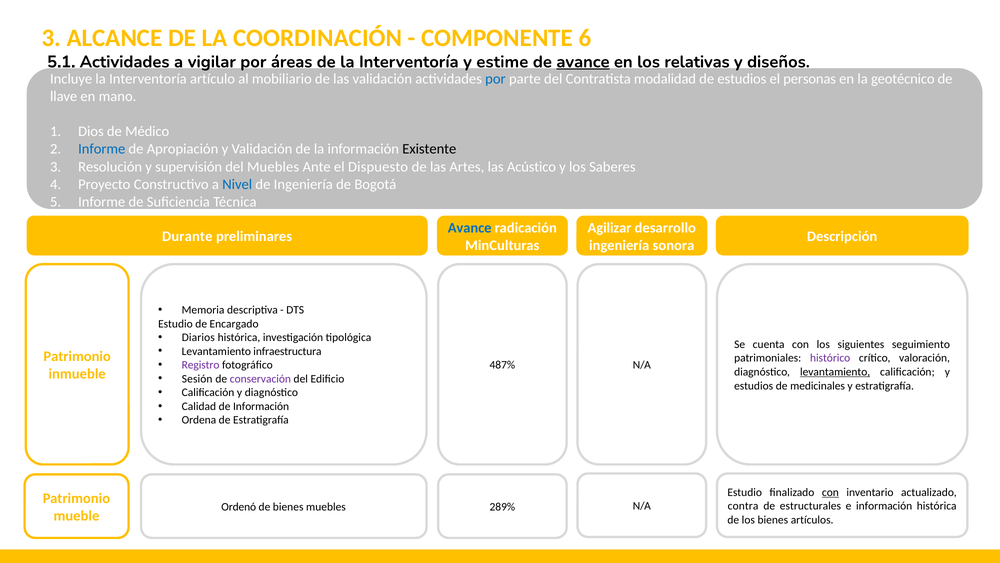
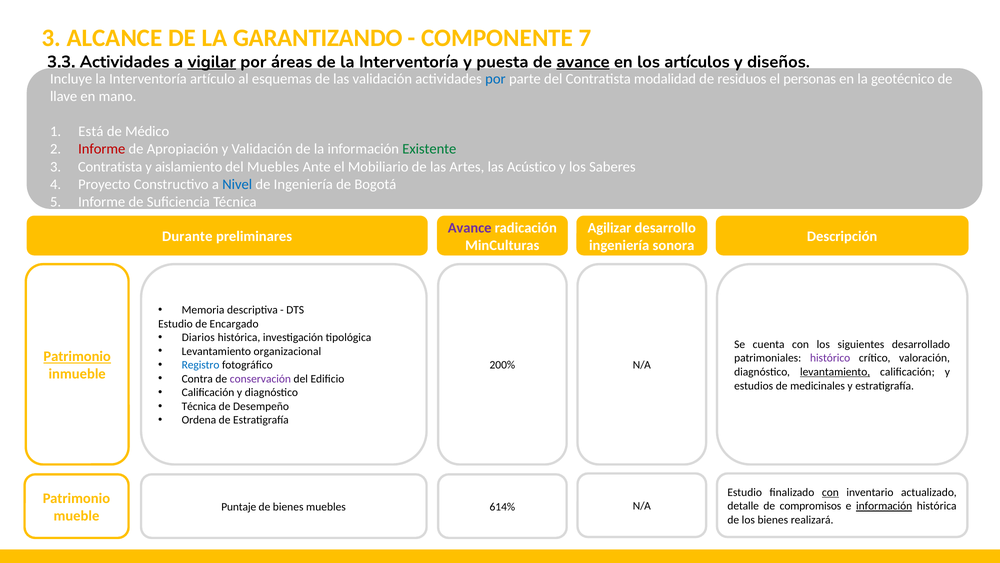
COORDINACIÓN: COORDINACIÓN -> GARANTIZANDO (318, 38)
6: 6 -> 7 (585, 38)
5.1: 5.1 -> 3.3 (61, 62)
vigilar underline: none -> present (212, 62)
estime: estime -> puesta (502, 62)
relativas: relativas -> artículos (697, 62)
mobiliario: mobiliario -> esquemas (282, 79)
de estudios: estudios -> residuos (742, 79)
Dios: Dios -> Está (91, 132)
Informe colour: blue -> red (102, 149)
Existente colour: black -> green (429, 149)
3 Resolución: Resolución -> Contratista (110, 167)
supervisión: supervisión -> aislamiento (189, 167)
Dispuesto: Dispuesto -> Mobiliario (378, 167)
Avance colour: blue -> purple (470, 228)
seguimiento: seguimiento -> desarrollado (921, 344)
infraestructura: infraestructura -> organizacional (287, 351)
Patrimonio underline: none -> present (77, 356)
Registro colour: purple -> blue (201, 365)
487%: 487% -> 200% (502, 365)
Sesión: Sesión -> Contra (197, 379)
Calidad: Calidad -> Técnica (199, 406)
de Información: Información -> Desempeño (261, 406)
contra: contra -> detalle (743, 506)
estructurales: estructurales -> compromisos (811, 506)
información underline: none -> present (884, 506)
Ordenó: Ordenó -> Puntaje (239, 506)
289%: 289% -> 614% (502, 506)
artículos: artículos -> realizará (812, 519)
